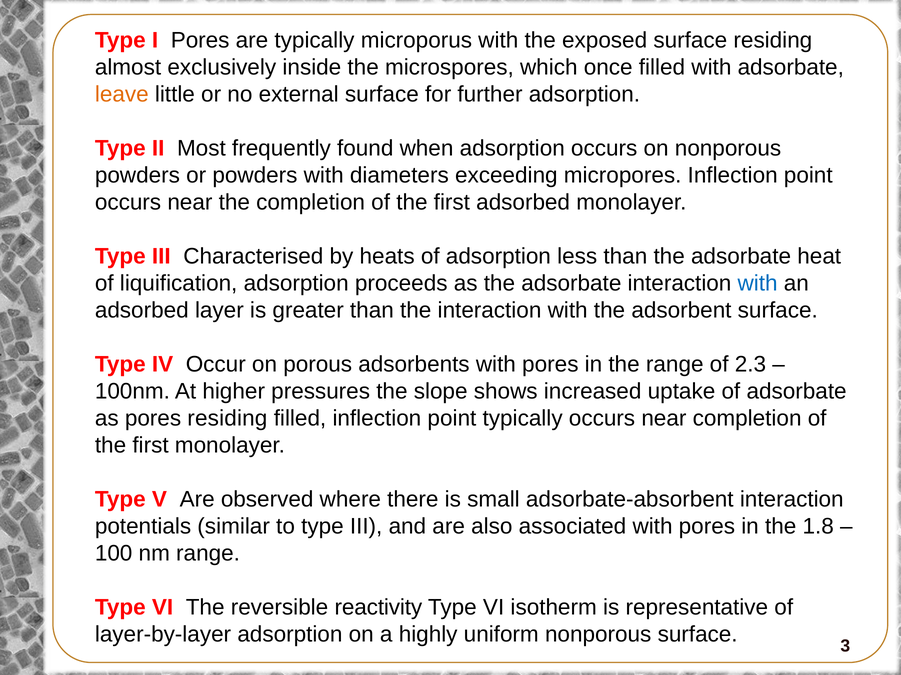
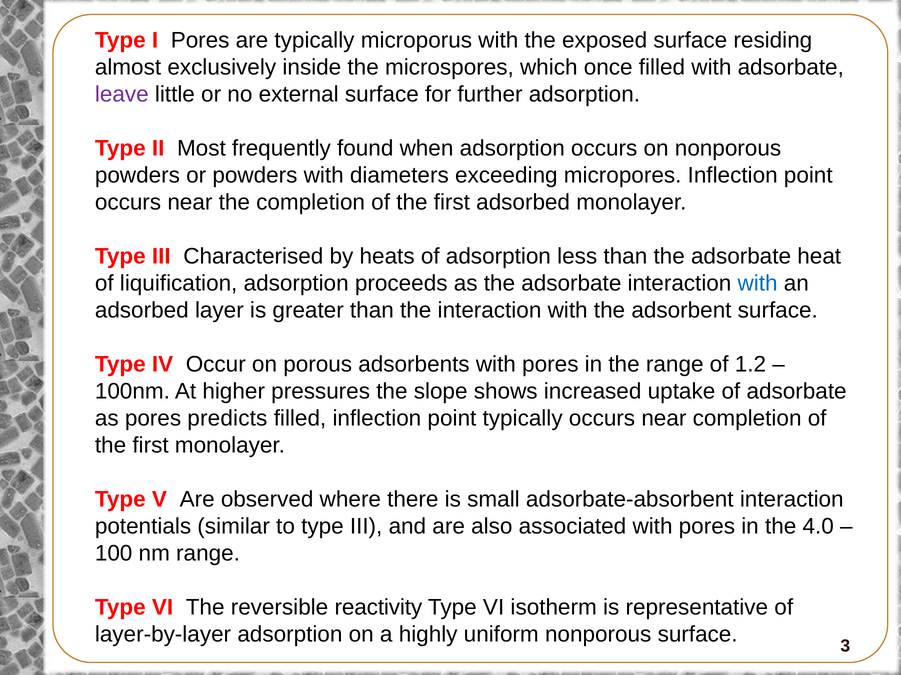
leave colour: orange -> purple (122, 94)
2.3: 2.3 -> 1.2 (750, 365)
pores residing: residing -> predicts (227, 419)
1.8: 1.8 -> 4.0 (818, 527)
